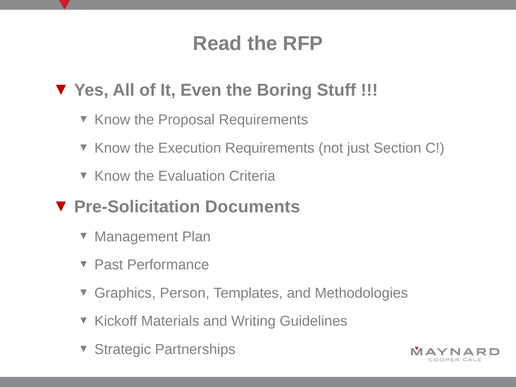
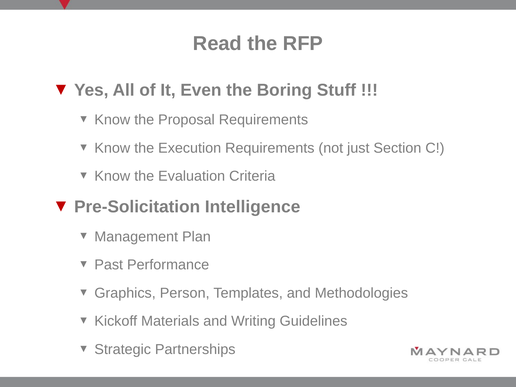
Documents: Documents -> Intelligence (253, 207)
